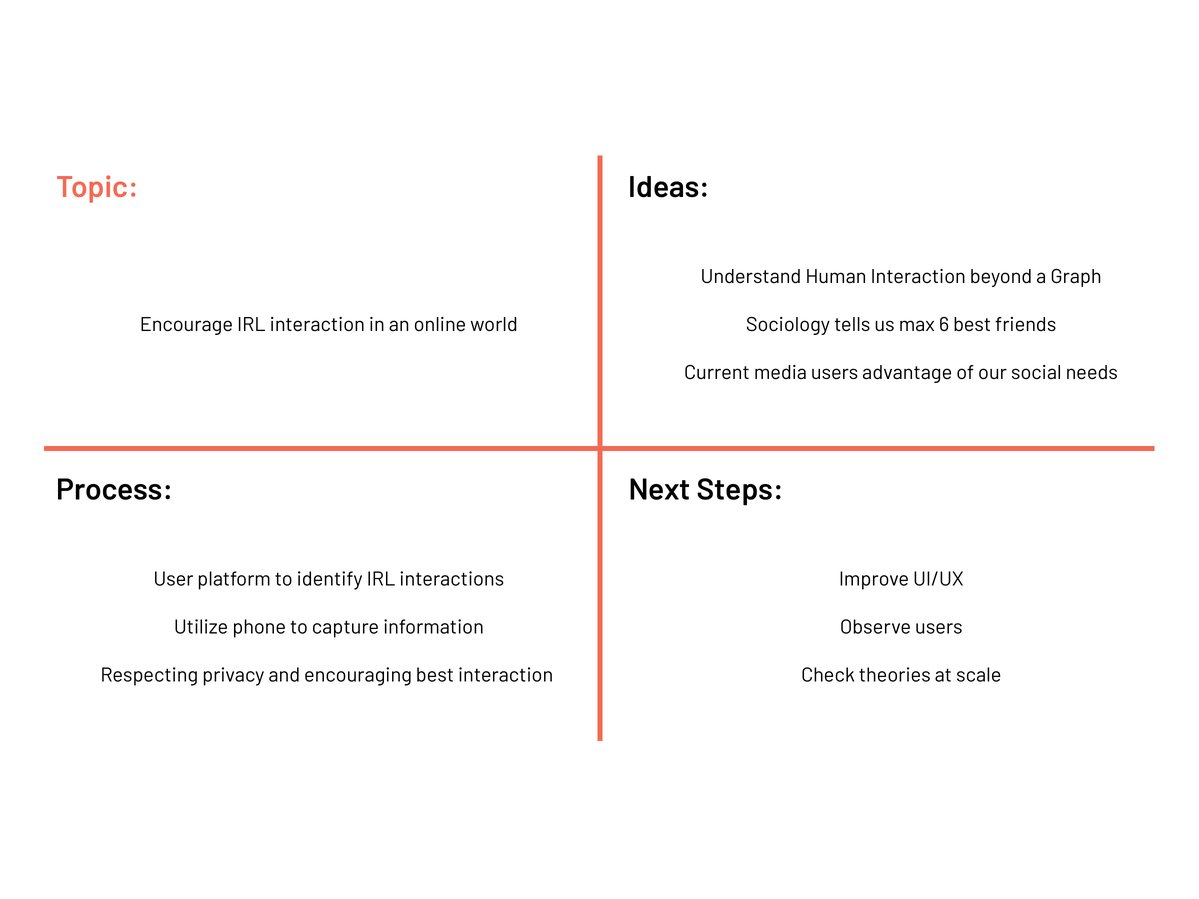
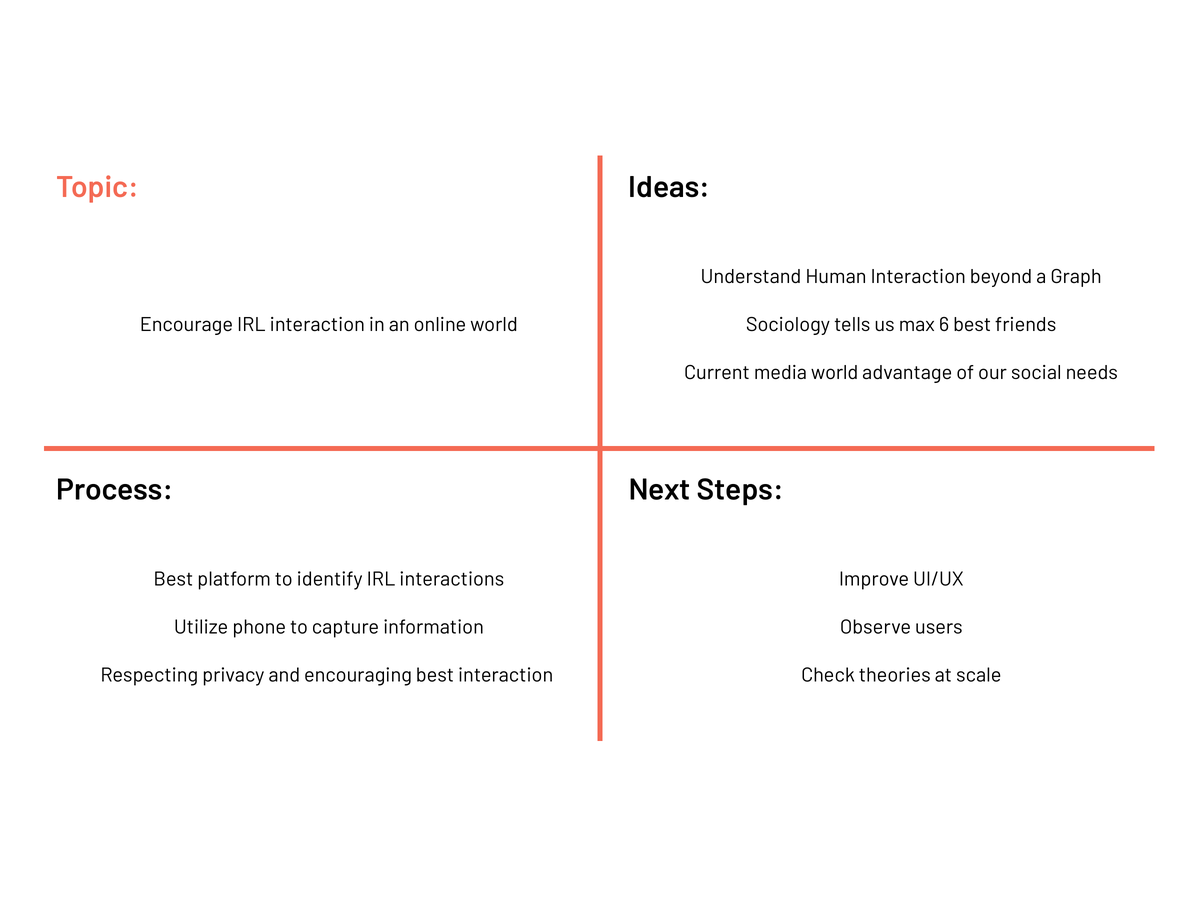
media users: users -> world (835, 373)
User: User -> Best (173, 579)
